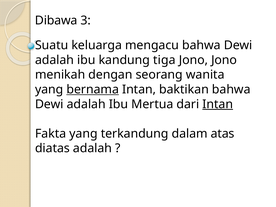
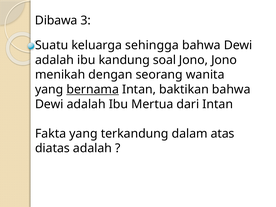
mengacu: mengacu -> sehingga (152, 45)
tiga: tiga -> soal (164, 60)
Intan underline: present -> none (218, 104)
